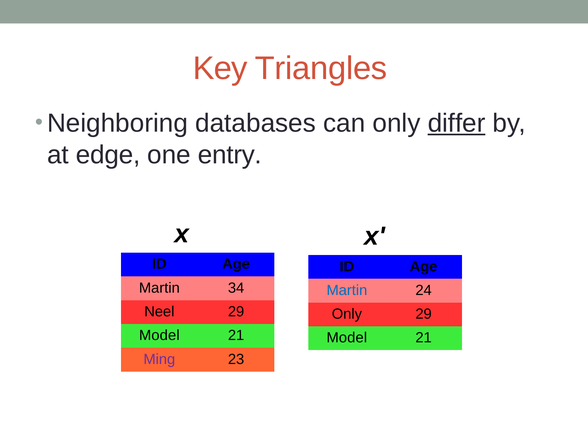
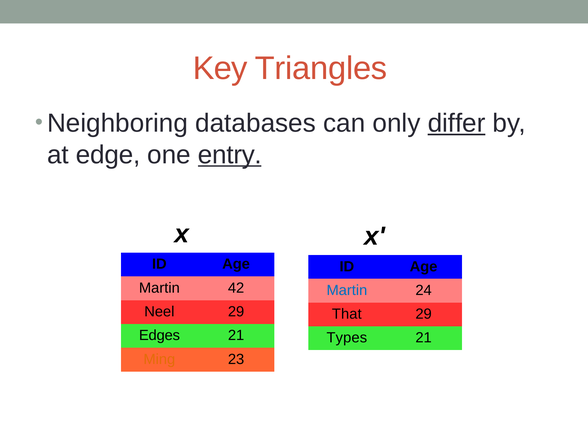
entry underline: none -> present (230, 155)
34: 34 -> 42 (236, 288)
Only: Only -> That (347, 314)
Model: Model -> Edges (159, 335)
Model: Model -> Types (347, 338)
Ming colour: purple -> orange (159, 359)
